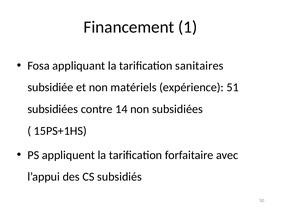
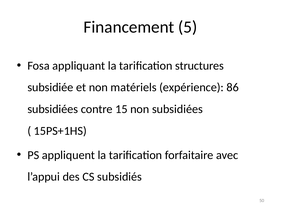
1: 1 -> 5 (188, 27)
sanitaires: sanitaires -> structures (199, 66)
51: 51 -> 86 (233, 88)
14: 14 -> 15 (121, 110)
